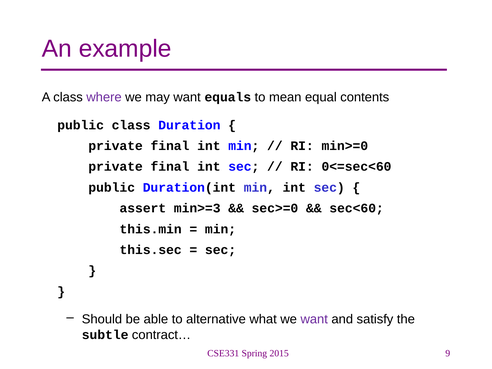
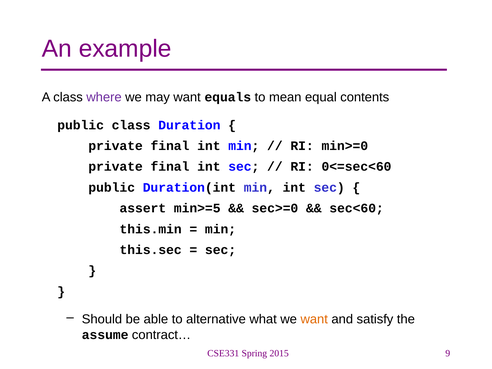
min>=3: min>=3 -> min>=5 (197, 208)
want colour: purple -> orange (314, 319)
subtle: subtle -> assume (105, 335)
